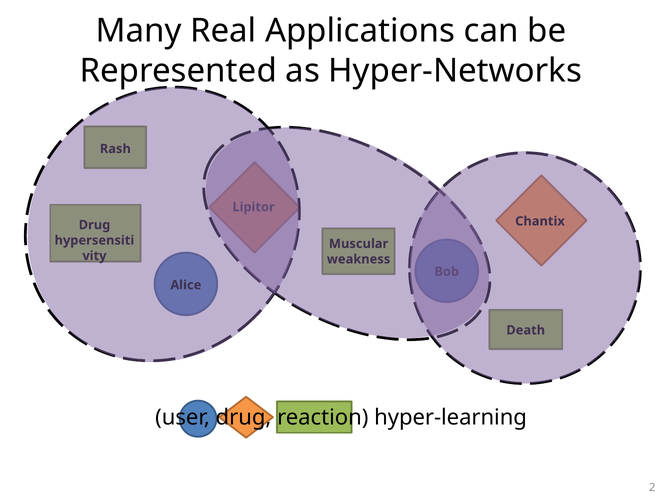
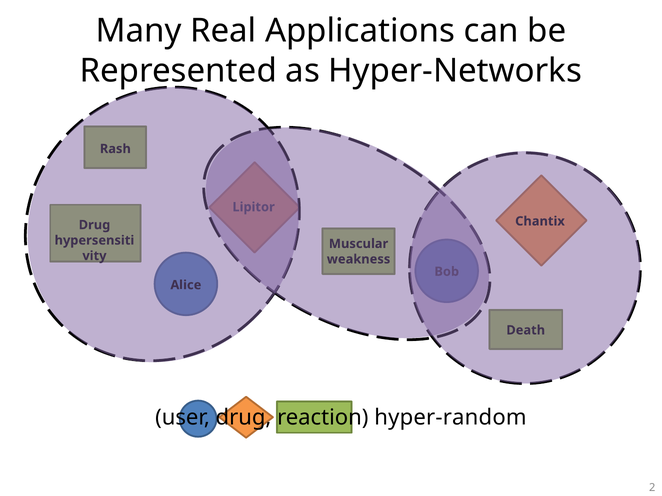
hyper-learning: hyper-learning -> hyper-random (450, 418)
